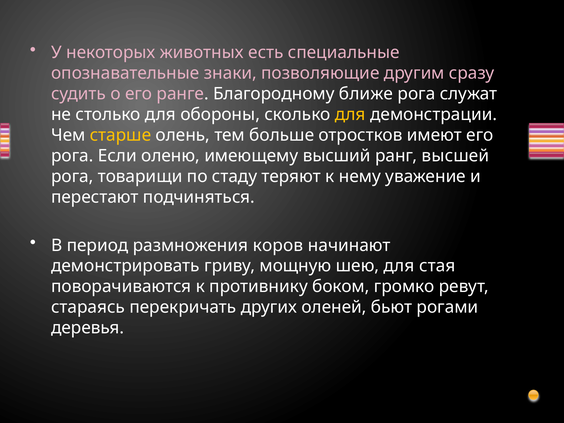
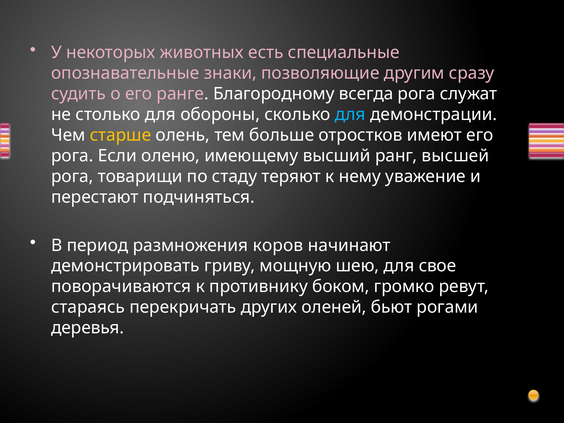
ближе: ближе -> всегда (366, 94)
для colour: yellow -> light blue (350, 115)
стая: стая -> свое (437, 266)
